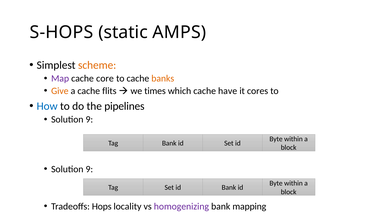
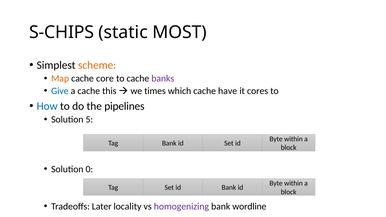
S-HOPS: S-HOPS -> S-CHIPS (62, 32)
AMPS: AMPS -> MOST (180, 32)
Map colour: purple -> orange (60, 79)
banks colour: orange -> purple (163, 79)
Give colour: orange -> blue (60, 91)
flits: flits -> this (109, 91)
9: 9 -> 5 (89, 120)
9: 9 -> 0 (89, 169)
Hops: Hops -> Later (102, 207)
mapping: mapping -> wordline (249, 207)
